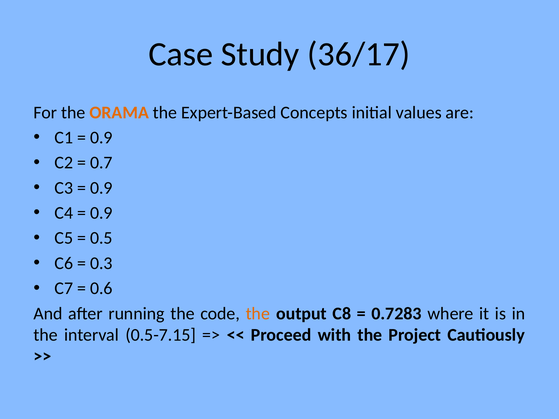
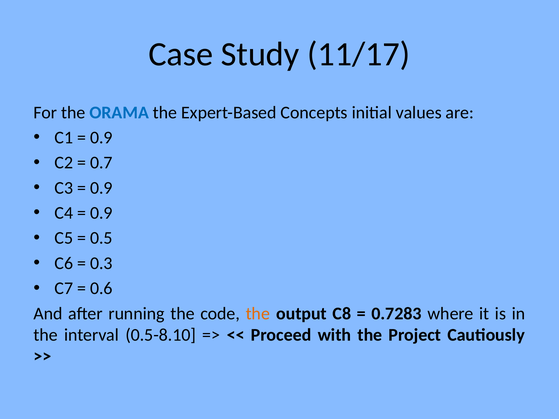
36/17: 36/17 -> 11/17 (359, 54)
ORAMA colour: orange -> blue (119, 113)
0.5-7.15: 0.5-7.15 -> 0.5-8.10 (161, 335)
